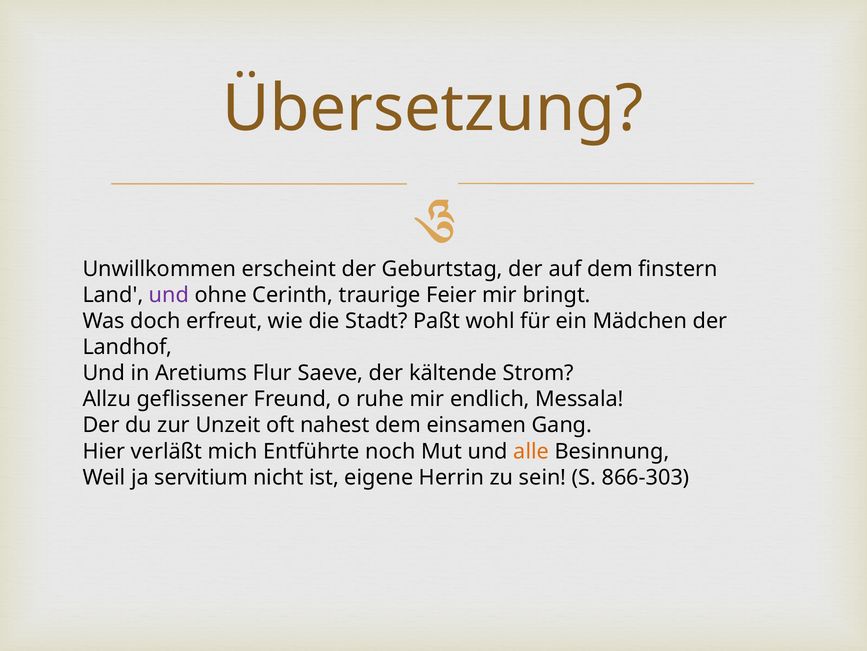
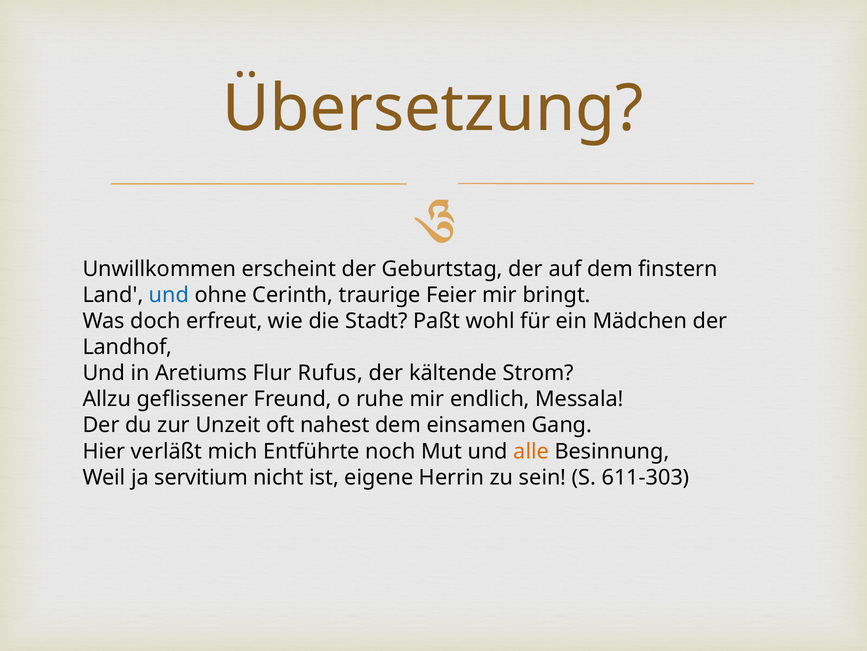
und colour: purple -> blue (169, 295)
Saeve: Saeve -> Rufus (330, 373)
866-303: 866-303 -> 611-303 (646, 477)
